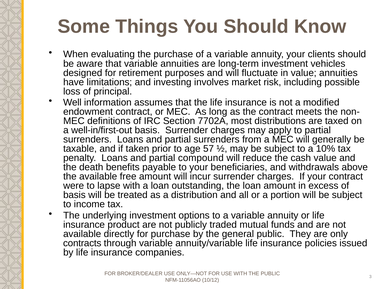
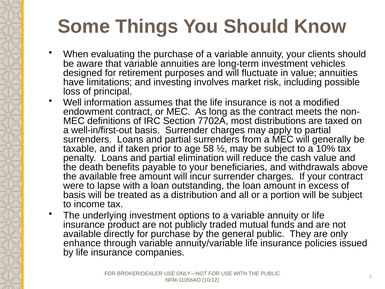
57: 57 -> 58 (209, 149)
compound: compound -> elimination (201, 158)
contracts: contracts -> enhance (82, 243)
